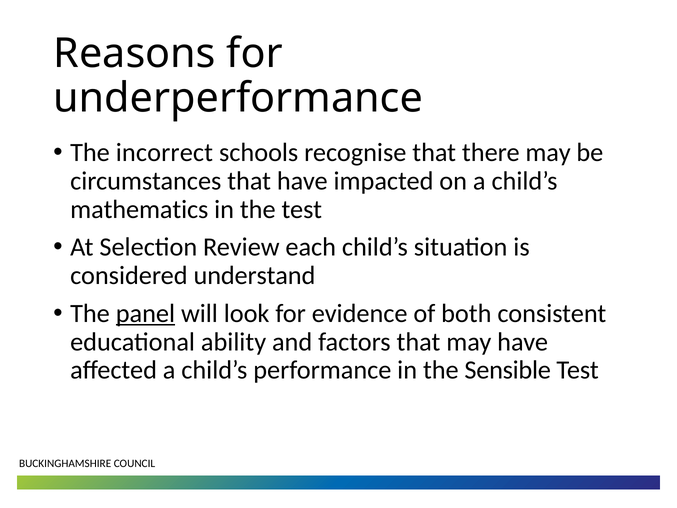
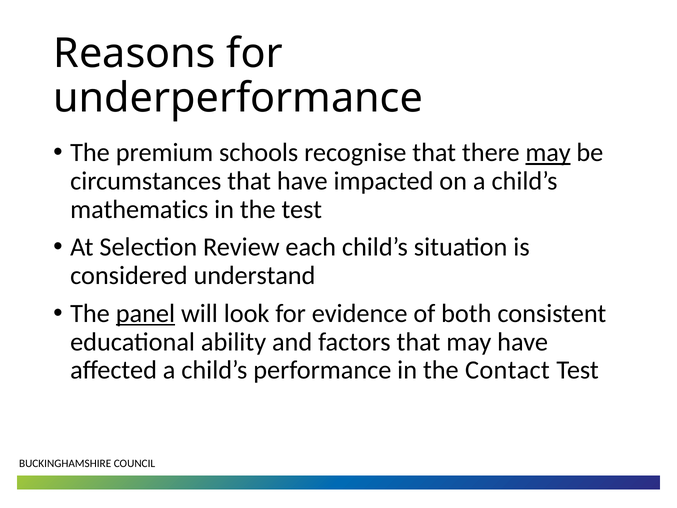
incorrect: incorrect -> premium (165, 153)
may underline: none -> present (548, 153)
Sensible: Sensible -> Contact (507, 370)
